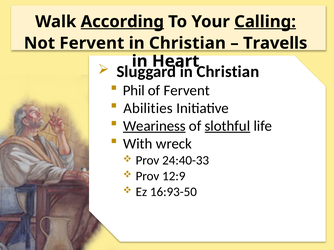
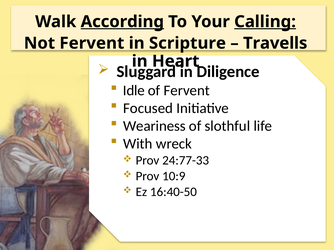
Christian: Christian -> Scripture (187, 43)
Christian: Christian -> Diligence (228, 72)
Phil: Phil -> Idle (134, 91)
Abilities: Abilities -> Focused (148, 108)
Weariness underline: present -> none (154, 126)
slothful underline: present -> none (227, 126)
24:40-33: 24:40-33 -> 24:77-33 (186, 161)
12:9: 12:9 -> 10:9 (174, 176)
16:93-50: 16:93-50 -> 16:40-50 (173, 192)
